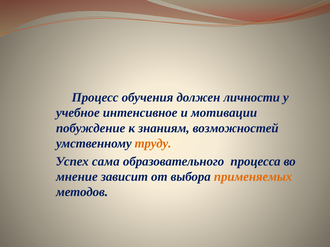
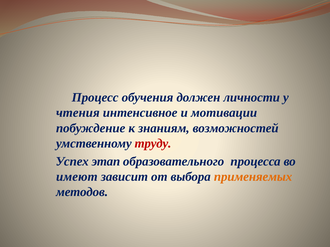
учебное: учебное -> чтения (78, 113)
труду colour: orange -> red (153, 144)
сама: сама -> этап (106, 162)
мнение: мнение -> имеют (77, 177)
